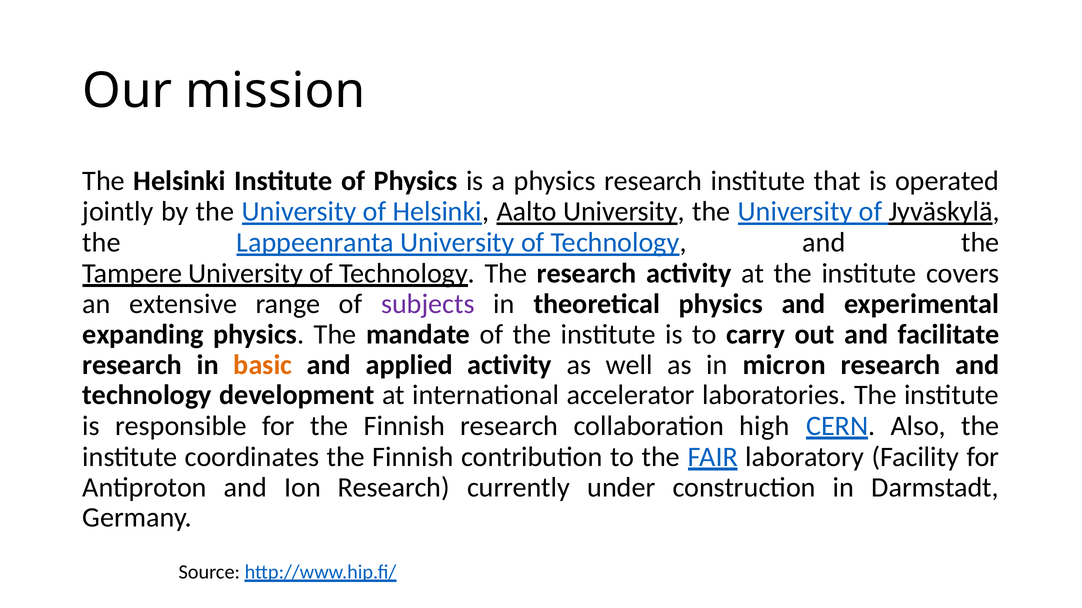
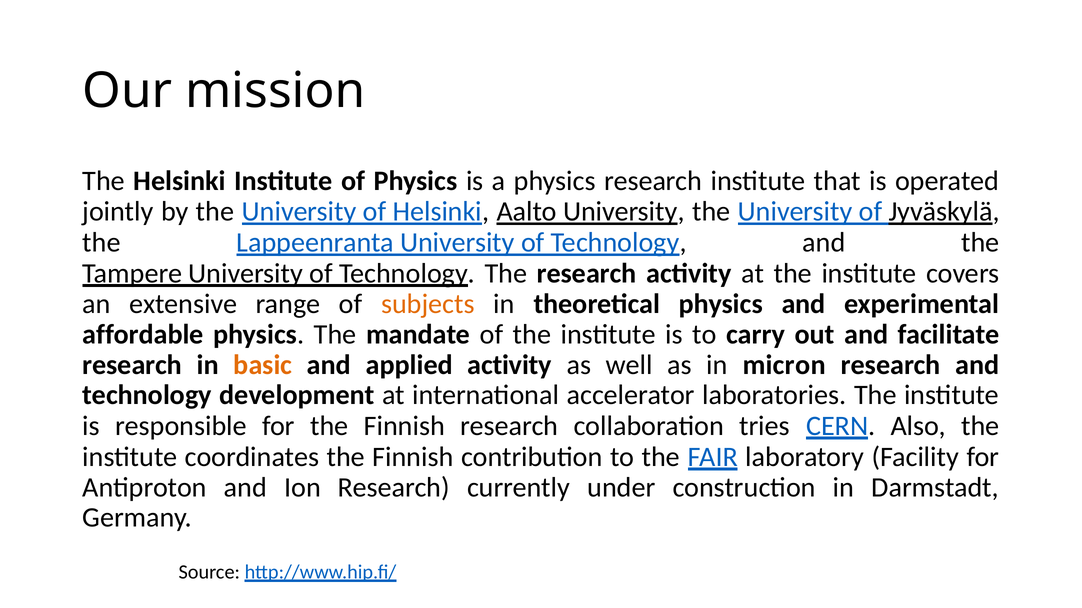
subjects colour: purple -> orange (428, 304)
expanding: expanding -> affordable (143, 335)
high: high -> tries (765, 426)
